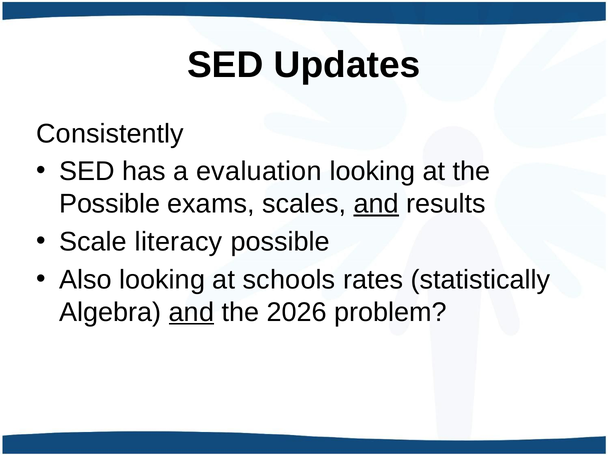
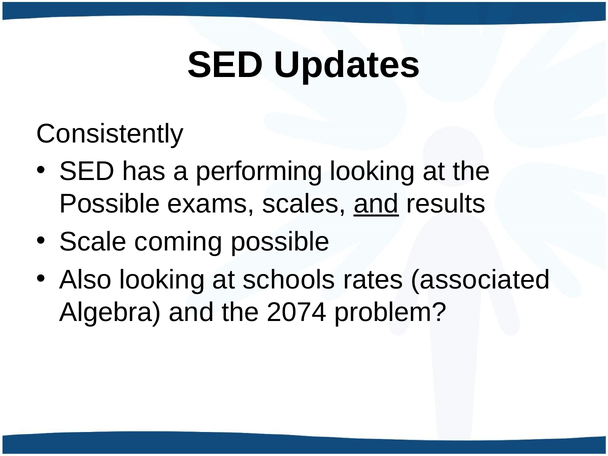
evaluation: evaluation -> performing (259, 171)
literacy: literacy -> coming (179, 242)
statistically: statistically -> associated (481, 280)
and underline: present -> none (191, 312)
2026: 2026 -> 2074 (297, 312)
